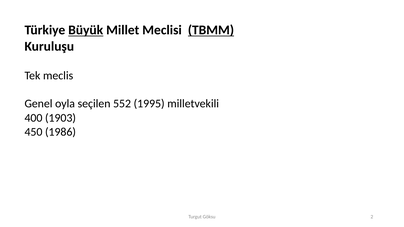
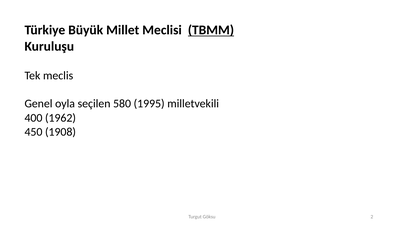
Büyük underline: present -> none (86, 30)
552: 552 -> 580 (122, 104)
1903: 1903 -> 1962 (60, 118)
1986: 1986 -> 1908 (60, 132)
